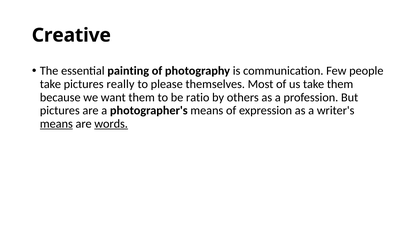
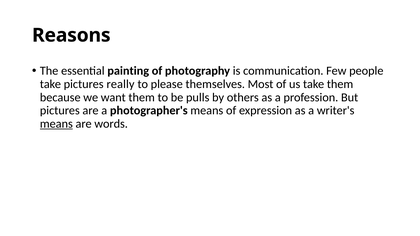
Creative: Creative -> Reasons (71, 35)
ratio: ratio -> pulls (198, 97)
words underline: present -> none (111, 124)
